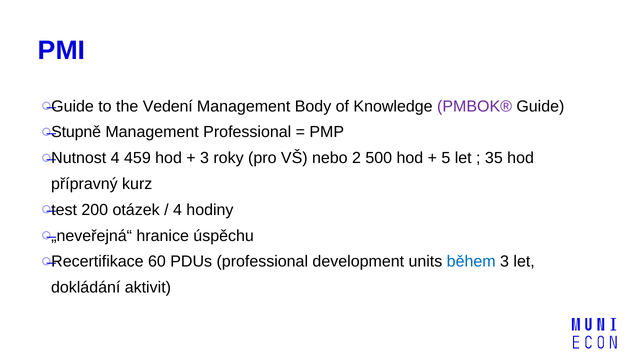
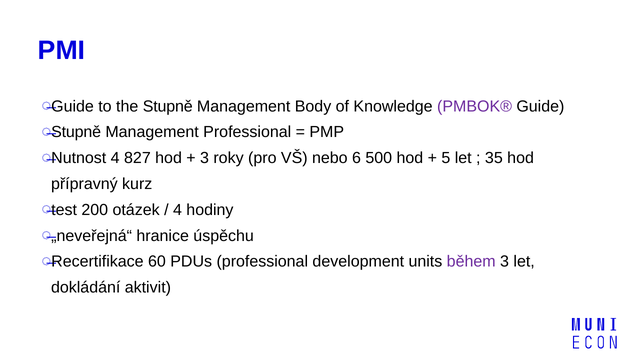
the Vedení: Vedení -> Stupně (168, 106)
459: 459 -> 827 (137, 158)
2: 2 -> 6 (357, 158)
během colour: blue -> purple (471, 262)
